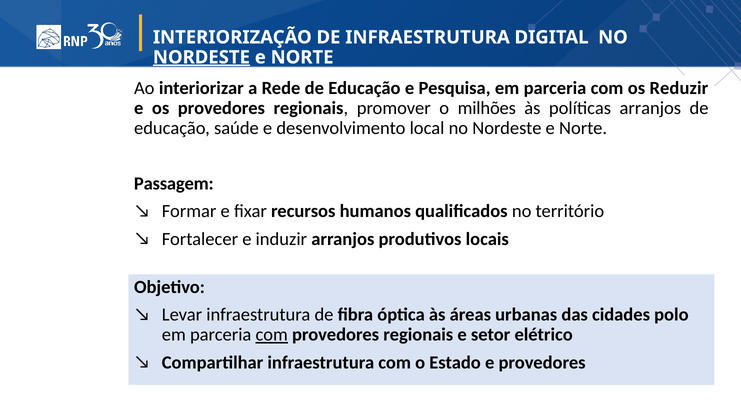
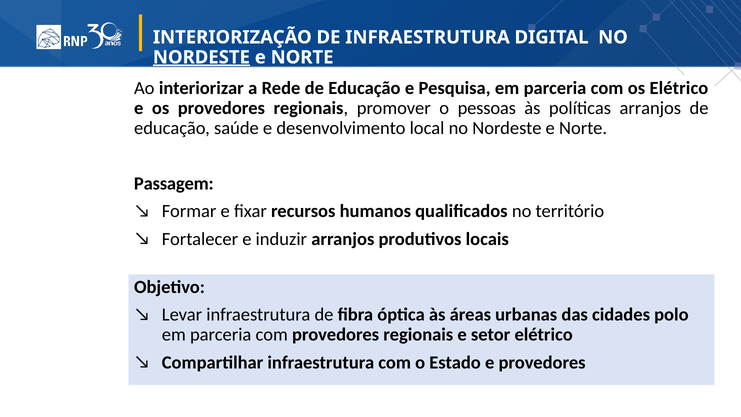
os Reduzir: Reduzir -> Elétrico (679, 88)
milhões: milhões -> pessoas (487, 108)
com underline: present -> none (272, 335)
